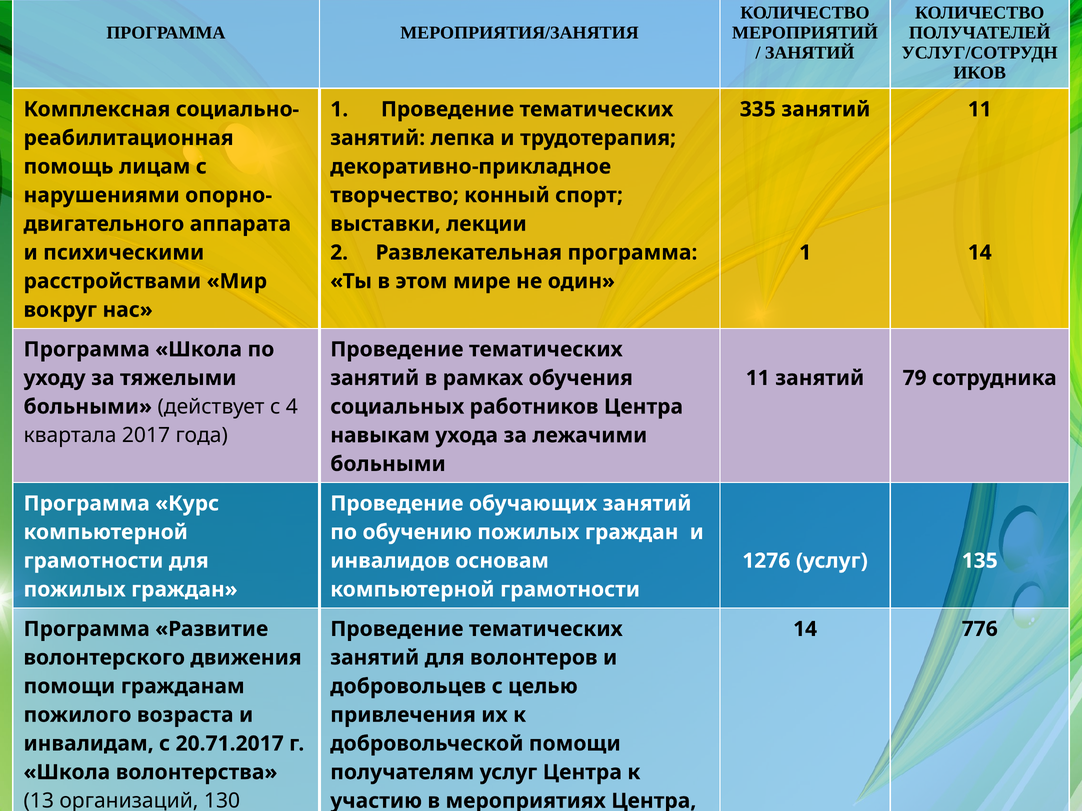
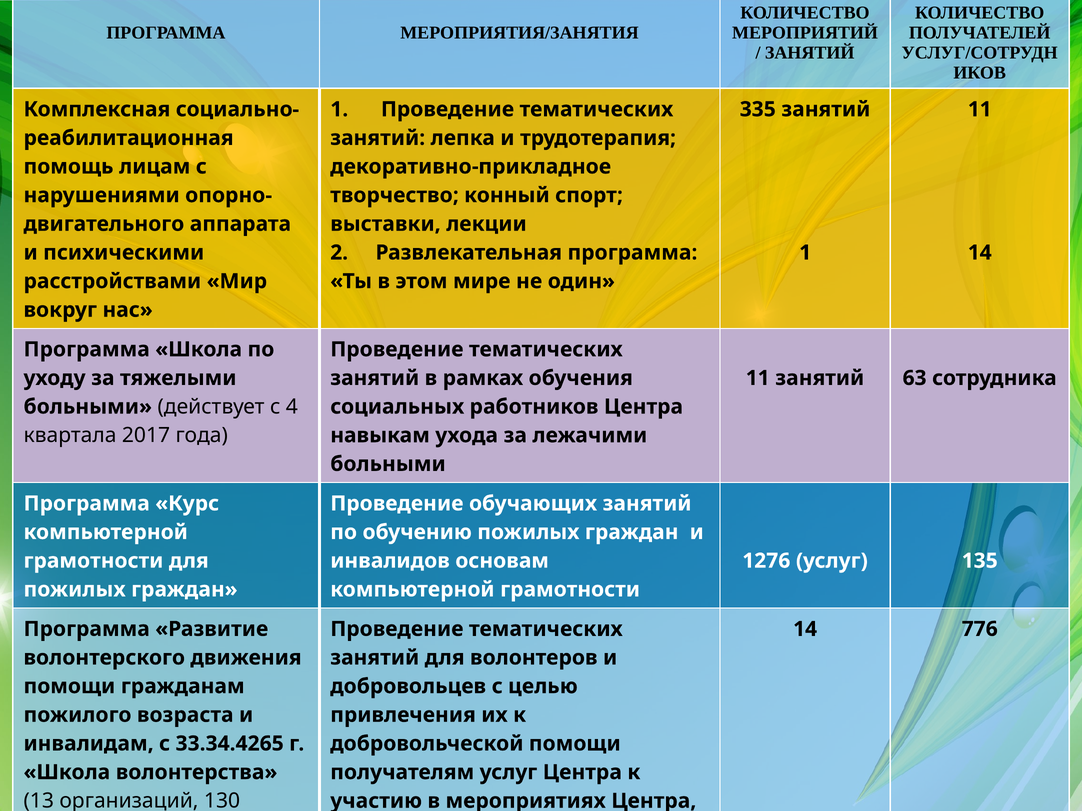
79: 79 -> 63 (915, 378)
20.71.2017: 20.71.2017 -> 33.34.4265 (230, 744)
